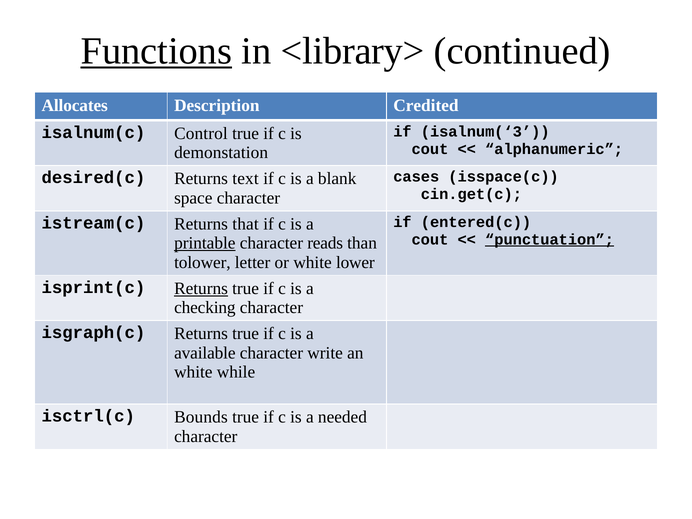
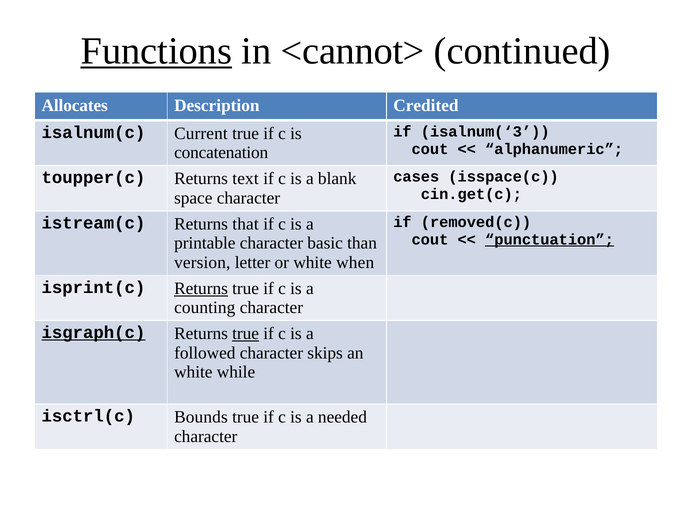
<library>: <library> -> <cannot> (353, 51)
Control: Control -> Current (201, 134)
demonstation: demonstation -> concatenation (221, 153)
desired(c: desired(c -> toupper(c (93, 178)
entered(c: entered(c -> removed(c (476, 222)
printable underline: present -> none (205, 243)
reads: reads -> basic (325, 243)
tolower: tolower -> version (202, 262)
lower: lower -> when (355, 262)
checking: checking -> counting (205, 308)
isgraph(c underline: none -> present (93, 333)
true underline: none -> present (246, 334)
available: available -> followed (205, 353)
write: write -> skips (325, 353)
